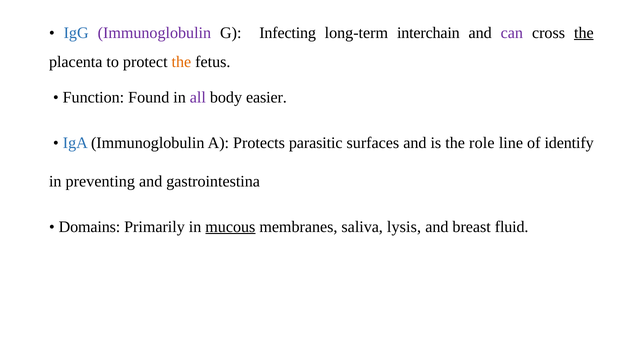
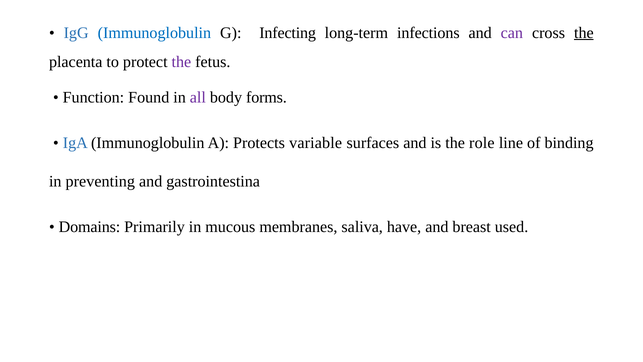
Immunoglobulin colour: purple -> blue (154, 33)
interchain: interchain -> infections (428, 33)
the colour: orange -> purple (181, 62)
easier: easier -> forms (266, 97)
parasitic: parasitic -> variable (316, 143)
identify: identify -> binding (569, 143)
mucous underline: present -> none (230, 226)
lysis: lysis -> have (404, 226)
fluid: fluid -> used (512, 226)
